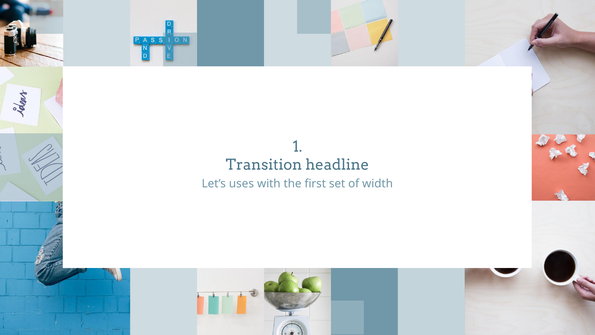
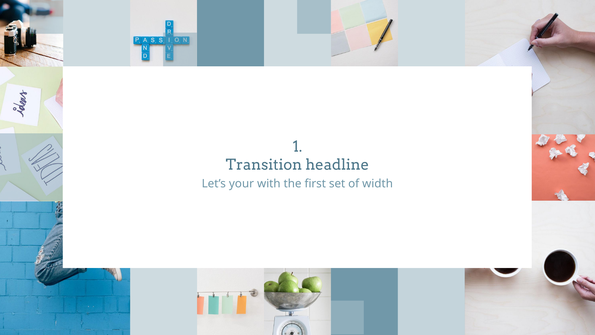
uses: uses -> your (241, 184)
